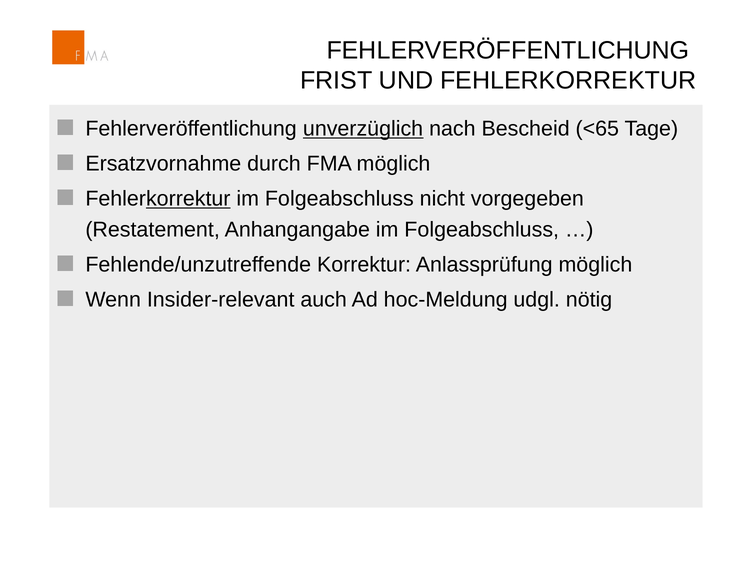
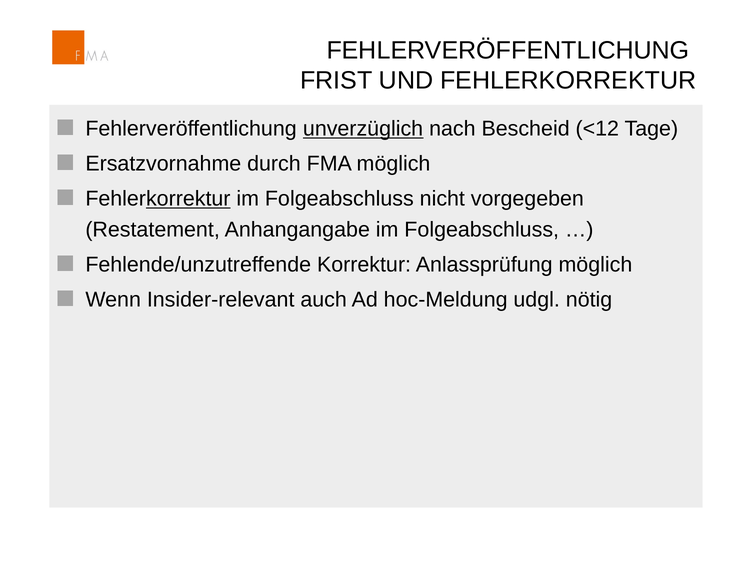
<65: <65 -> <12 (597, 129)
